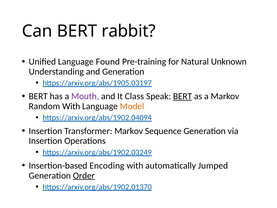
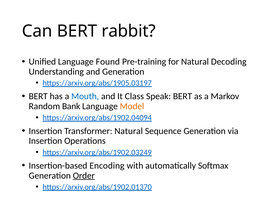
Unknown: Unknown -> Decoding (229, 62)
Mouth colour: purple -> blue (85, 96)
BERT underline: present -> none (183, 96)
Random With: With -> Bank (71, 106)
Transformer Markov: Markov -> Natural (129, 131)
Jumped: Jumped -> Softmax (213, 165)
